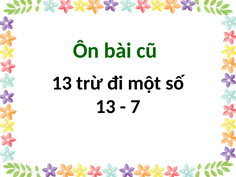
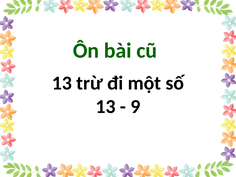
7: 7 -> 9 (135, 107)
